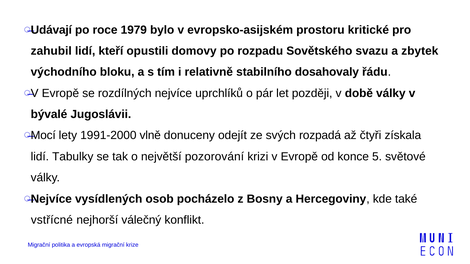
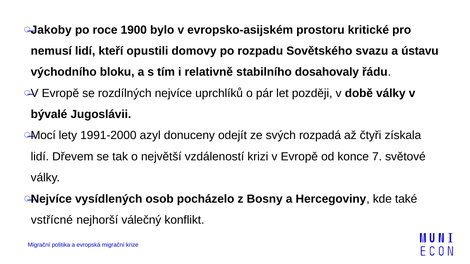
Udávají: Udávají -> Jakoby (51, 30)
1979: 1979 -> 1900 (134, 30)
zahubil: zahubil -> nemusí (51, 51)
zbytek: zbytek -> ústavu (420, 51)
vlně: vlně -> azyl (150, 136)
Tabulky: Tabulky -> Dřevem (73, 157)
pozorování: pozorování -> vzdáleností (214, 157)
5: 5 -> 7 (377, 157)
